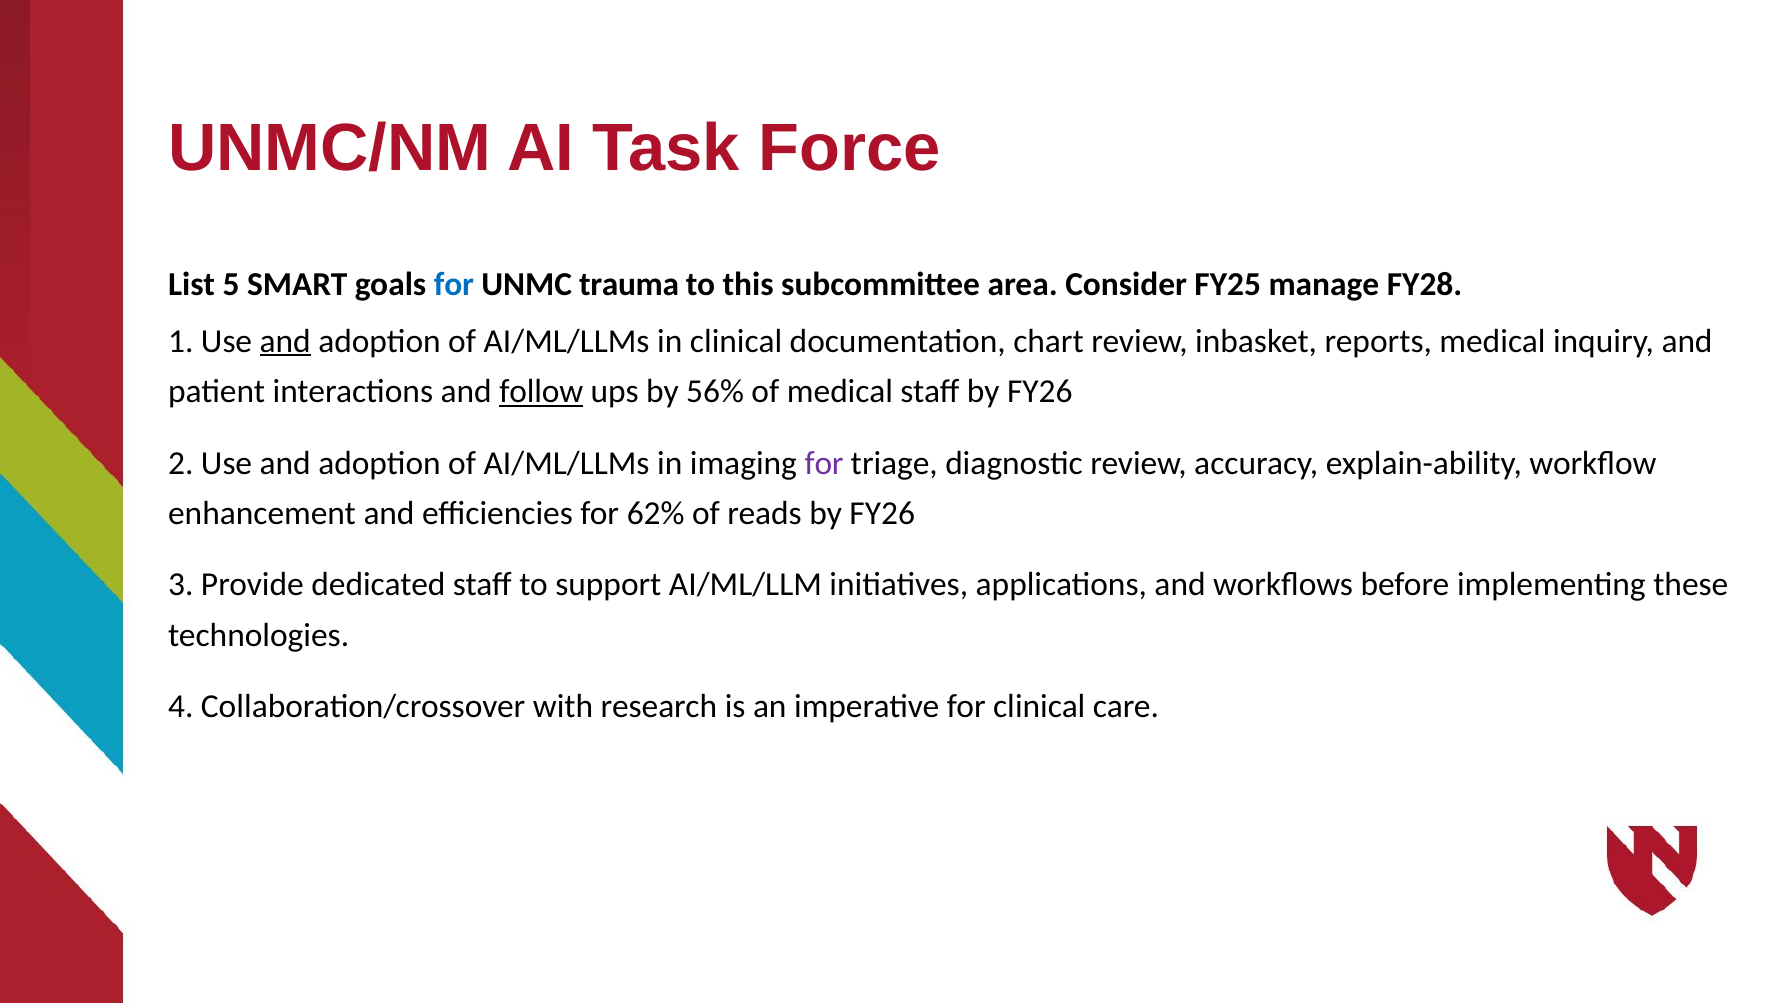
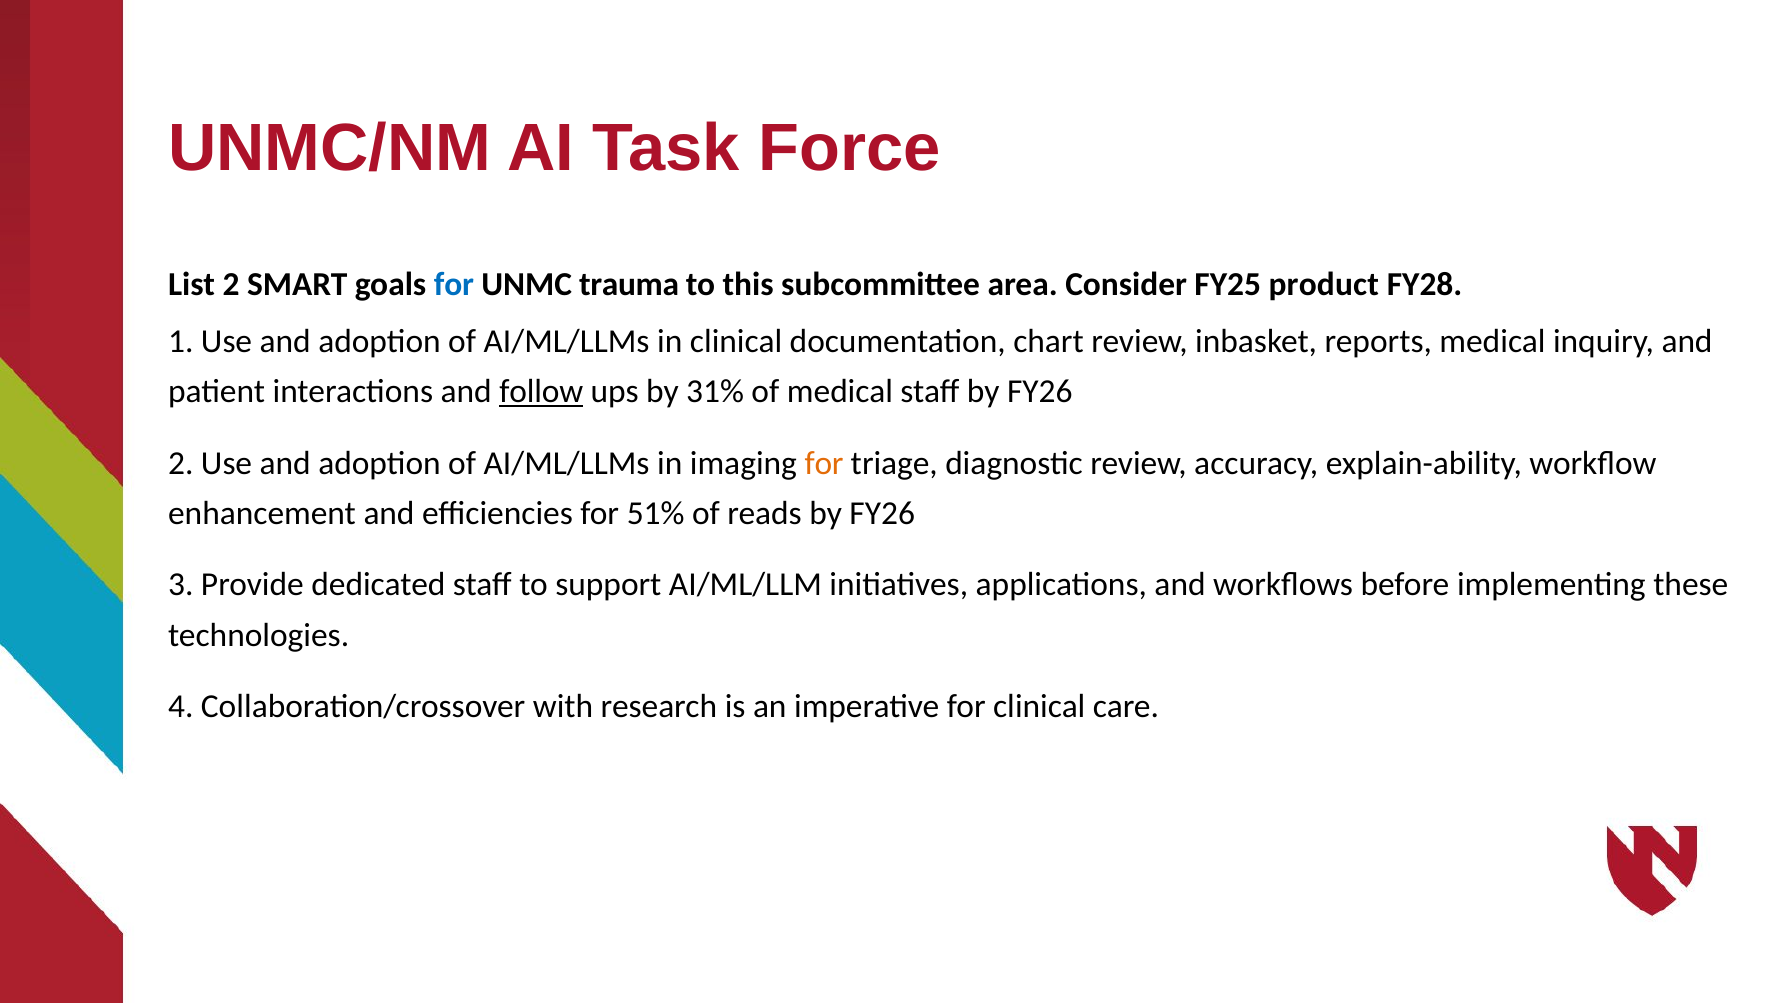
List 5: 5 -> 2 (231, 284)
manage: manage -> product (1324, 284)
and underline: present -> none (285, 341)
56%: 56% -> 31% (715, 391)
for colour: purple -> orange (824, 463)
62%: 62% -> 51% (656, 513)
